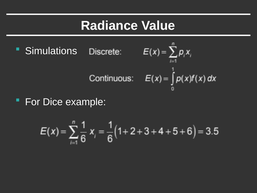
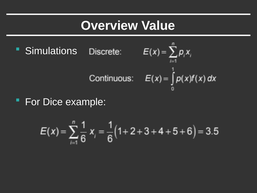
Radiance: Radiance -> Overview (109, 26)
